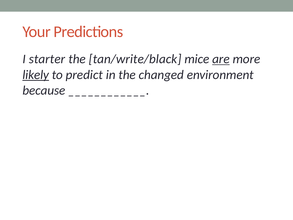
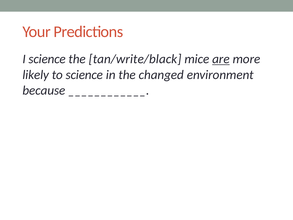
I starter: starter -> science (47, 59)
likely underline: present -> none (36, 75)
to predict: predict -> science (84, 75)
